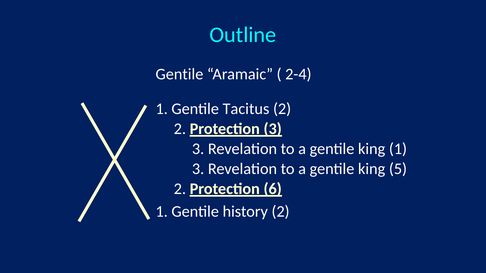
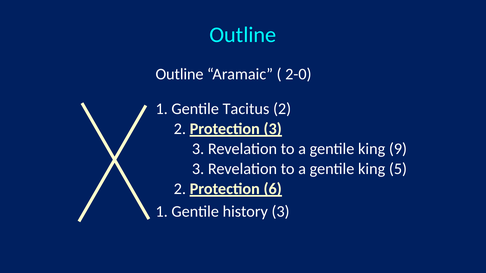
Gentile: Gentile -> Outline (180, 74)
2-4: 2-4 -> 2-0 (298, 74)
king 1: 1 -> 9 (398, 149)
history 2: 2 -> 3 (281, 212)
